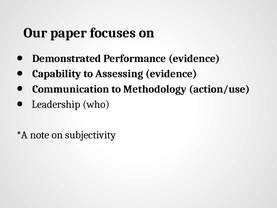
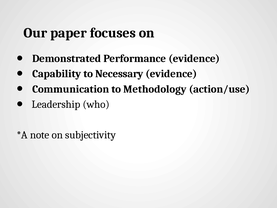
Assessing: Assessing -> Necessary (119, 74)
